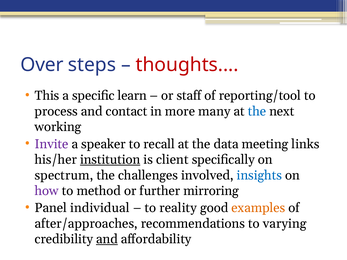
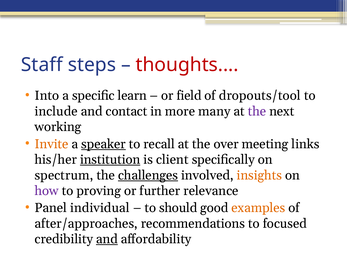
Over: Over -> Staff (42, 65)
This: This -> Into (47, 96)
staff: staff -> field (189, 96)
reporting/tool: reporting/tool -> dropouts/tool (260, 96)
process: process -> include (56, 111)
the colour: blue -> purple (257, 111)
Invite colour: purple -> orange (52, 144)
speaker underline: none -> present (103, 144)
data: data -> over (226, 144)
challenges underline: none -> present (148, 175)
insights colour: blue -> orange (259, 175)
method: method -> proving (99, 191)
mirroring: mirroring -> relevance (211, 191)
reality: reality -> should (178, 208)
varying: varying -> focused (285, 224)
